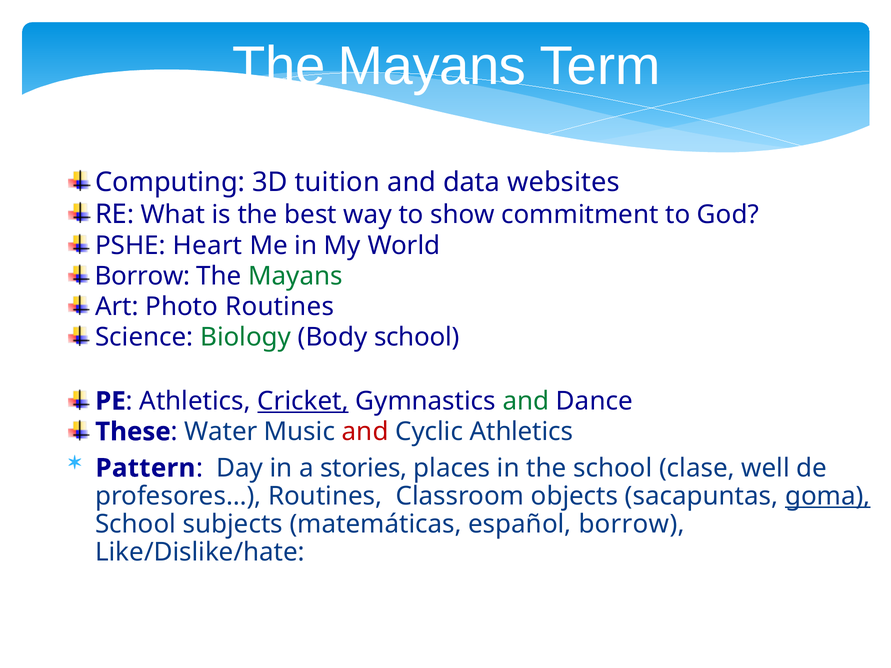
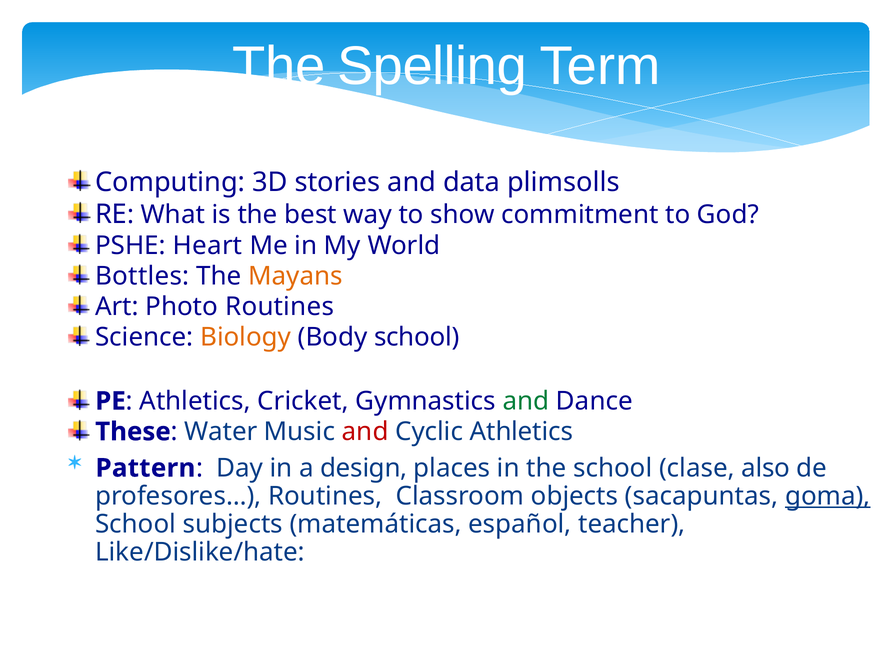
Mayans: Mayans -> Spelling (432, 66)
tuition: tuition -> stories (337, 182)
websites: websites -> plimsolls (564, 182)
Borrow: Borrow -> Bottles (142, 276)
Mayans colour: green -> orange (295, 276)
Biology colour: green -> orange (246, 337)
Cricket underline: present -> none (303, 401)
stories: stories -> design (364, 468)
well: well -> also (766, 468)
español borrow: borrow -> teacher (632, 524)
